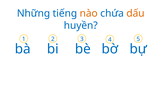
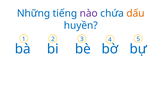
nào colour: orange -> purple (89, 13)
